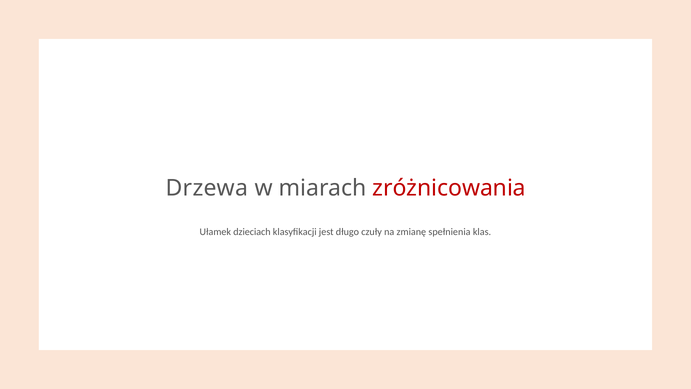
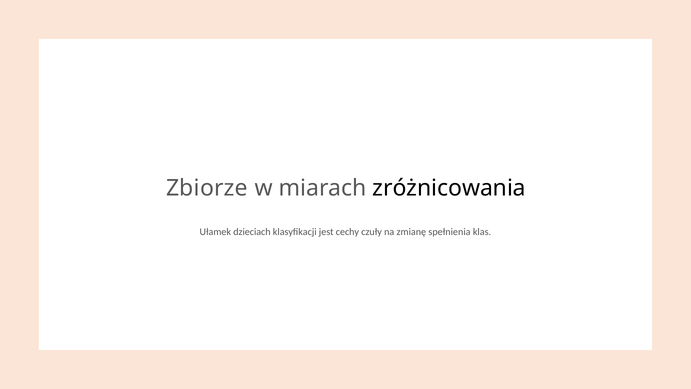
Drzewa: Drzewa -> Zbiorze (207, 188)
zróżnicowania colour: red -> black (449, 188)
długo: długo -> cechy (347, 232)
